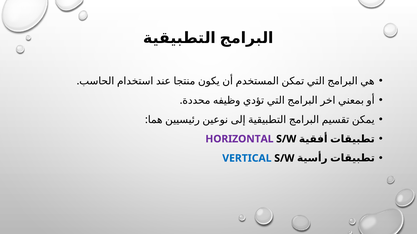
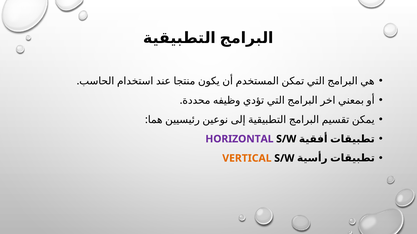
VERTICAL colour: blue -> orange (247, 159)
